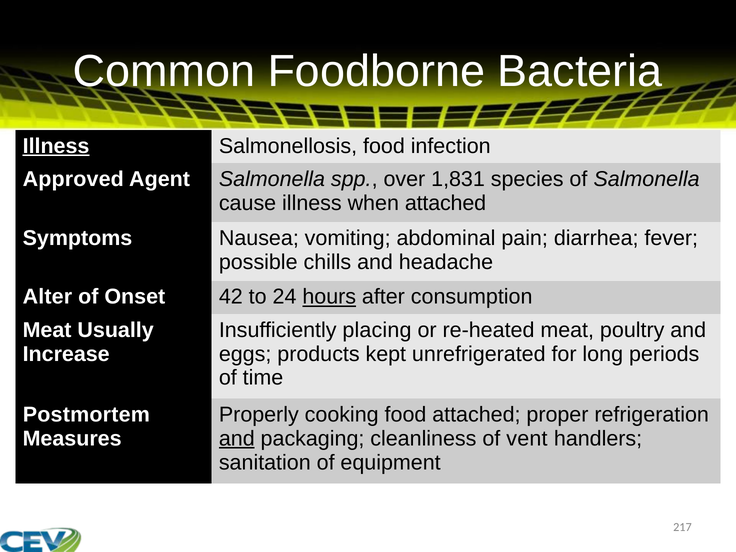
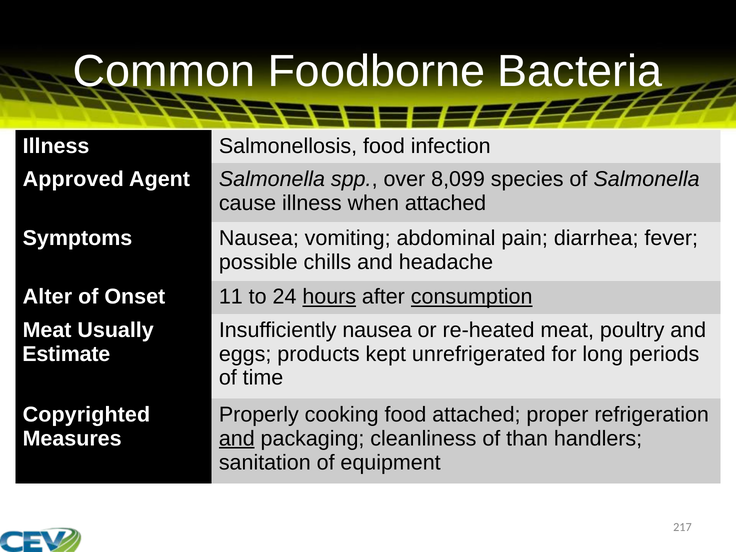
Illness underline: present -> none (56, 146)
1,831: 1,831 -> 8,099 (458, 179)
42: 42 -> 11 (231, 297)
consumption underline: none -> present (472, 297)
Insufficiently placing: placing -> nausea (377, 330)
Increase: Increase -> Estimate (66, 354)
Postmortem: Postmortem -> Copyrighted (86, 415)
vent: vent -> than (527, 439)
